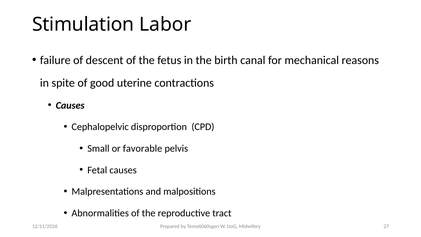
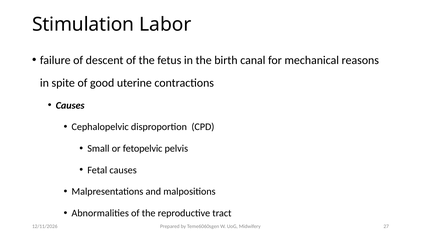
favorable: favorable -> fetopelvic (143, 148)
